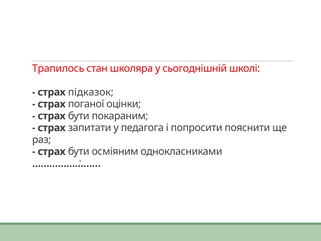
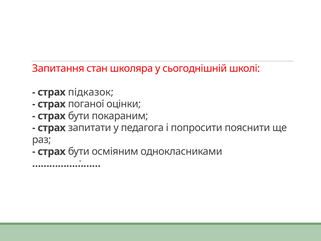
Трапилось: Трапилось -> Запитання (58, 68)
